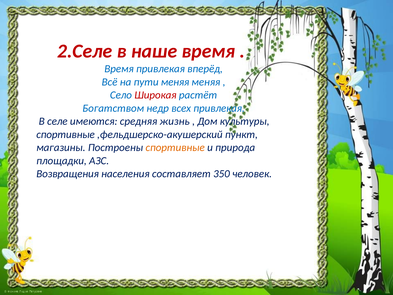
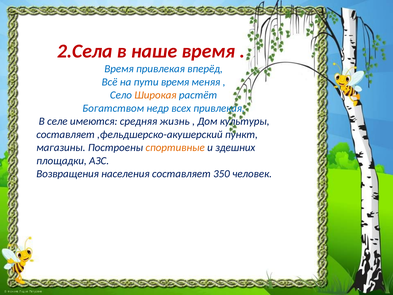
2.Селе: 2.Селе -> 2.Села (85, 51)
пути меняя: меняя -> время (175, 82)
Широкая colour: red -> orange (155, 95)
спортивные: спортивные -> составляет (66, 134)
природа: природа -> здешних (235, 147)
